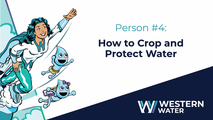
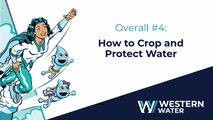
Person: Person -> Overall (132, 28)
